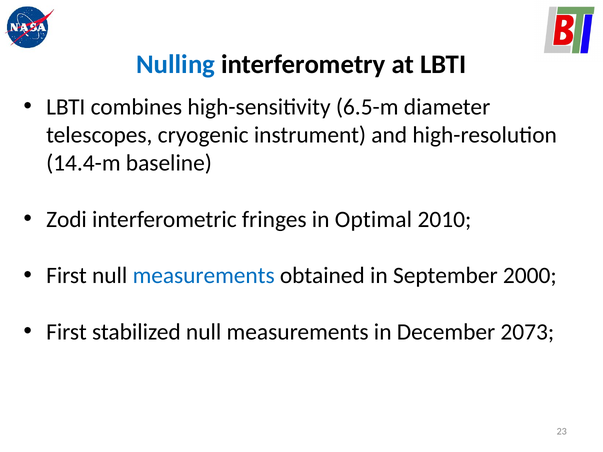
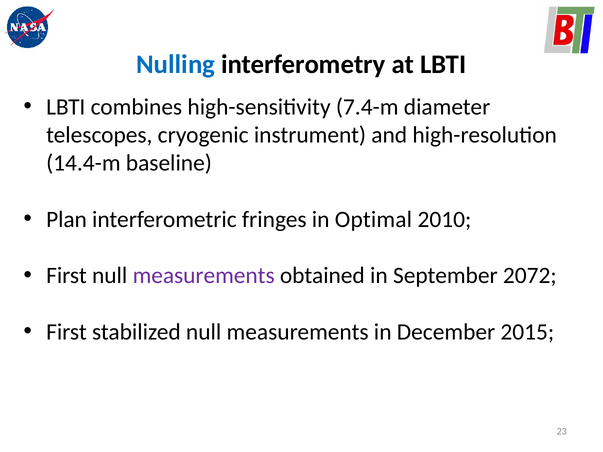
6.5-m: 6.5-m -> 7.4-m (367, 107)
Zodi: Zodi -> Plan (66, 220)
measurements colour: blue -> purple (204, 276)
2000: 2000 -> 2072 (530, 276)
2073: 2073 -> 2015 (527, 332)
